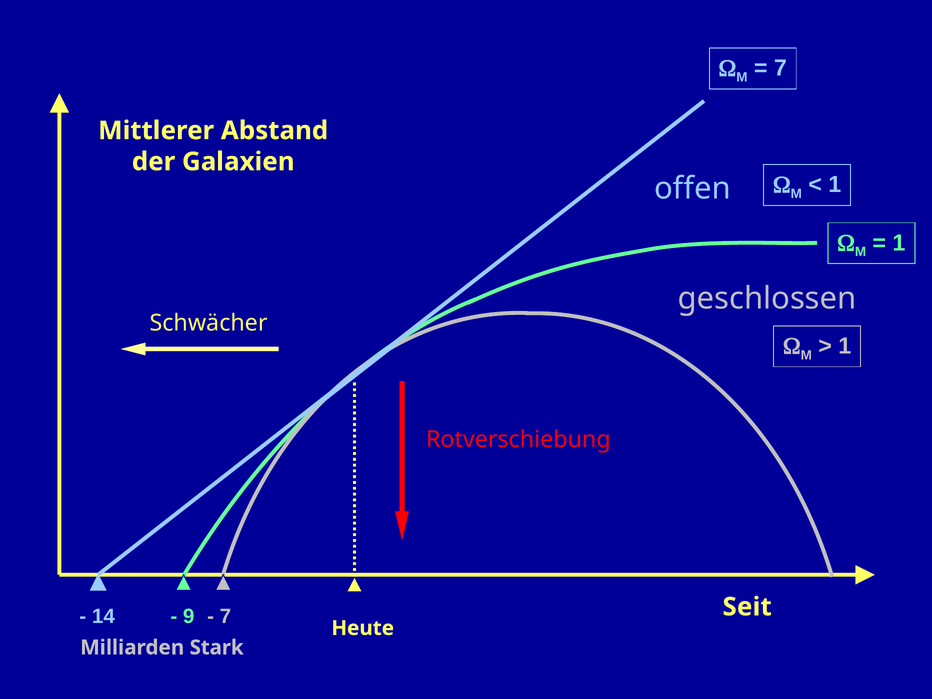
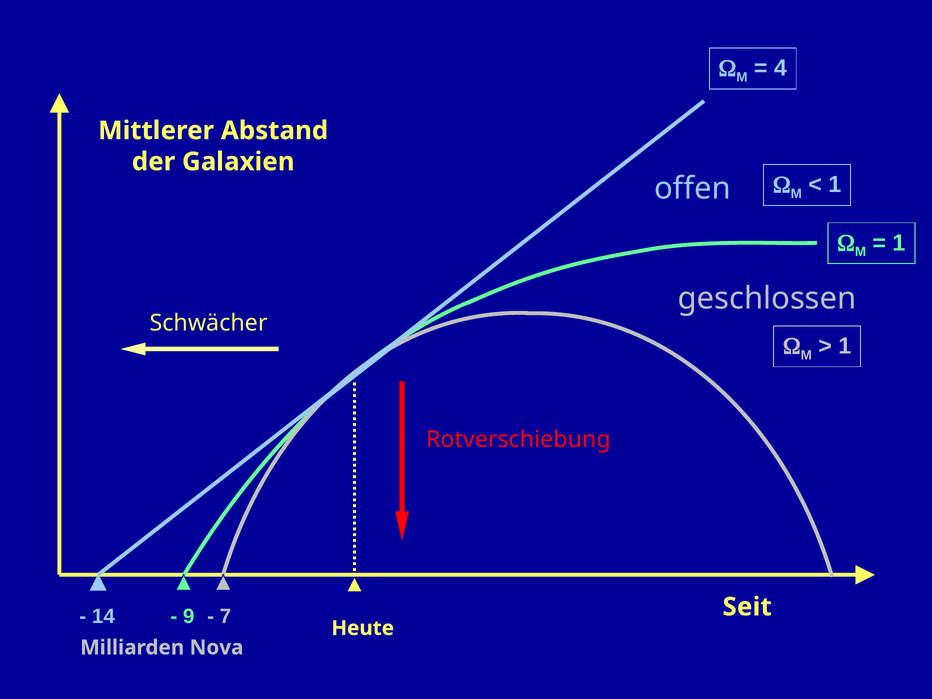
7: 7 -> 4 (780, 68)
Stark: Stark -> Nova (217, 648)
